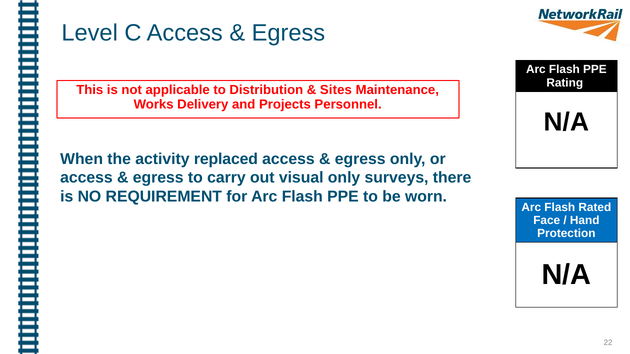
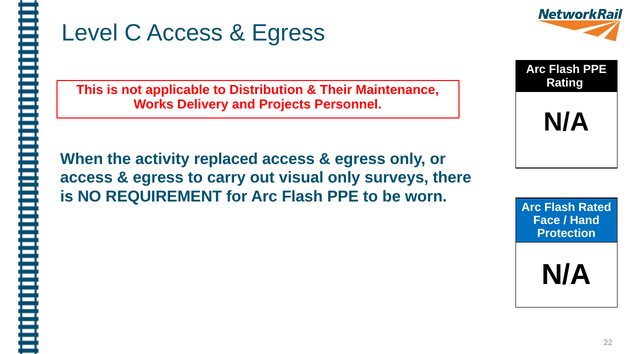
Sites: Sites -> Their (336, 90)
